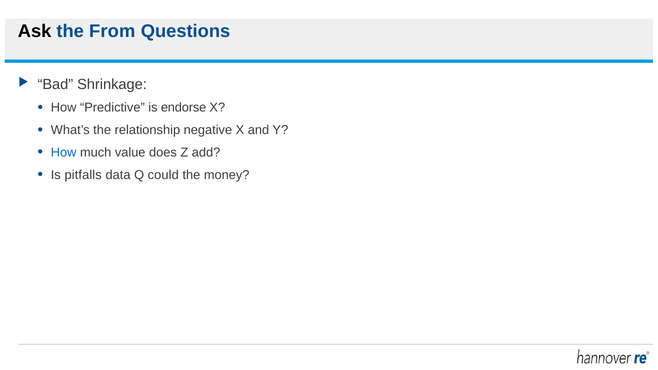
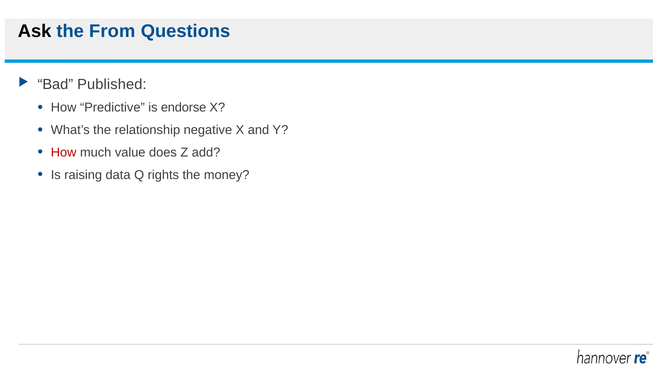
Shrinkage: Shrinkage -> Published (112, 84)
How colour: blue -> red (64, 153)
pitfalls: pitfalls -> raising (83, 175)
could: could -> rights (163, 175)
